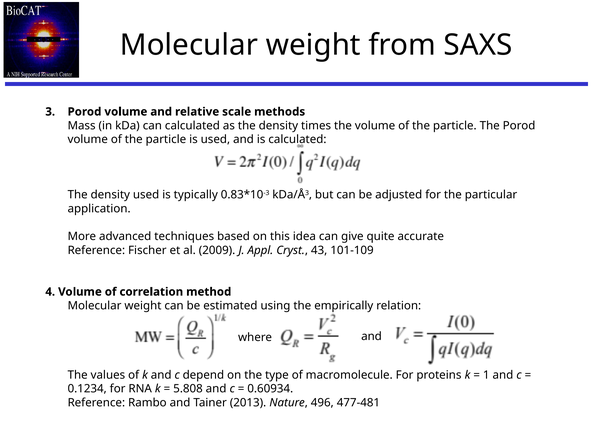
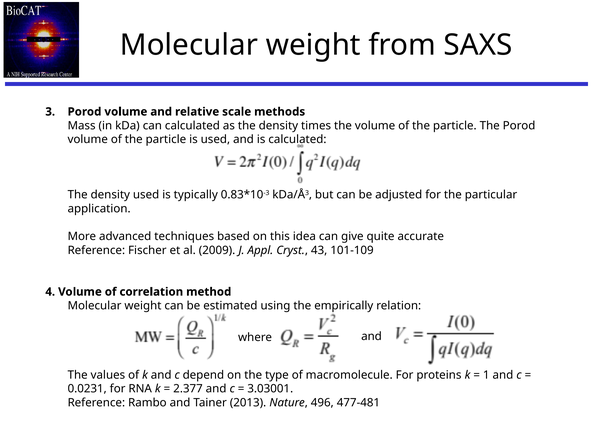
0.1234: 0.1234 -> 0.0231 (87, 389)
5.808: 5.808 -> 2.377 (188, 389)
0.60934: 0.60934 -> 3.03001 (270, 389)
